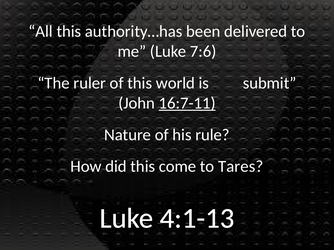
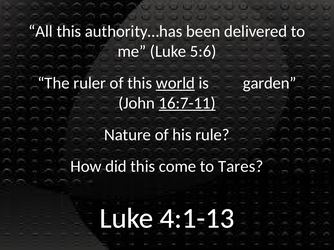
7:6: 7:6 -> 5:6 (203, 52)
world underline: none -> present (175, 83)
submit: submit -> garden (270, 83)
